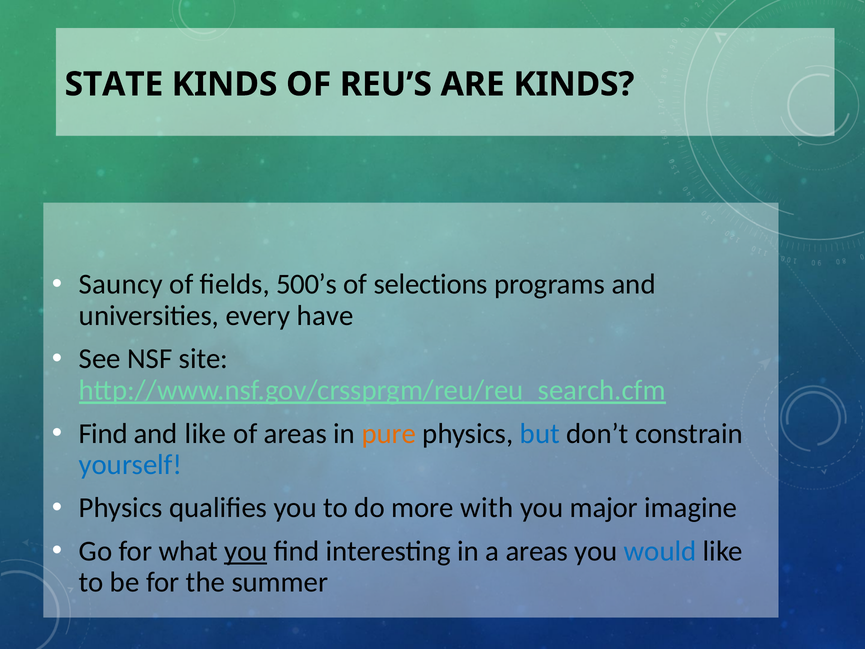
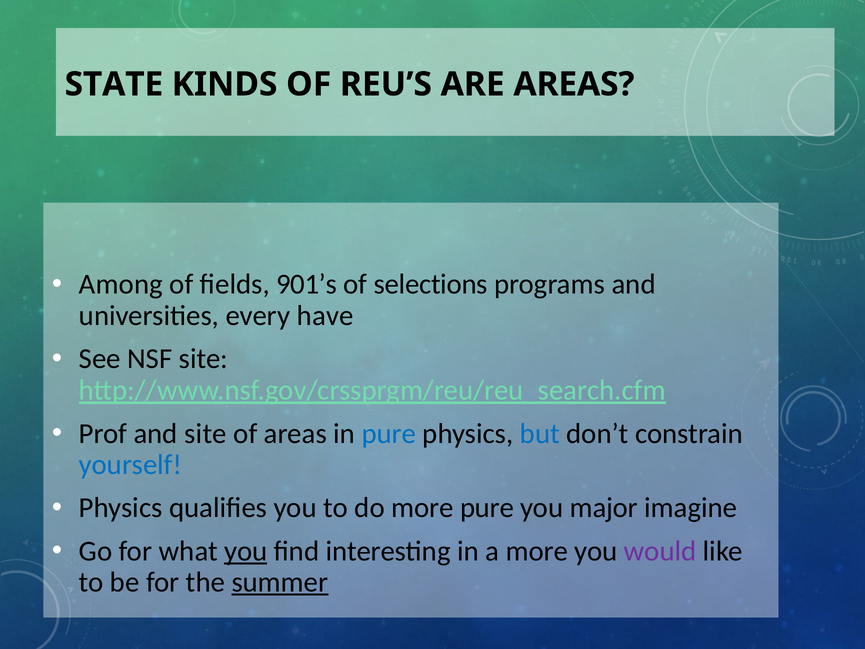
ARE KINDS: KINDS -> AREAS (574, 84)
Sauncy: Sauncy -> Among (121, 284)
500’s: 500’s -> 901’s (307, 284)
Find: Find -> Prof (103, 433)
and like: like -> site (205, 433)
pure colour: orange -> blue (389, 433)
more with: with -> pure (487, 508)
a areas: areas -> more (537, 551)
would colour: blue -> purple (660, 551)
summer underline: none -> present (280, 582)
